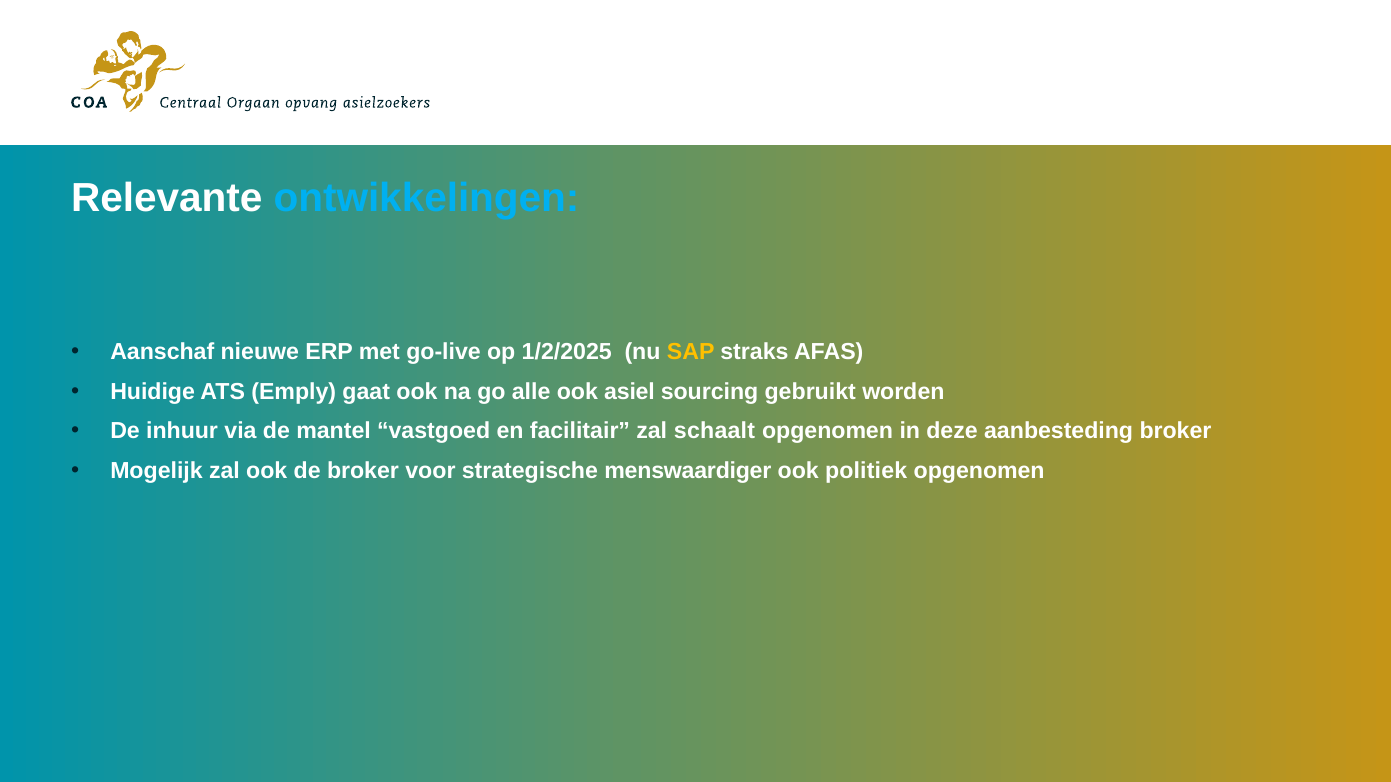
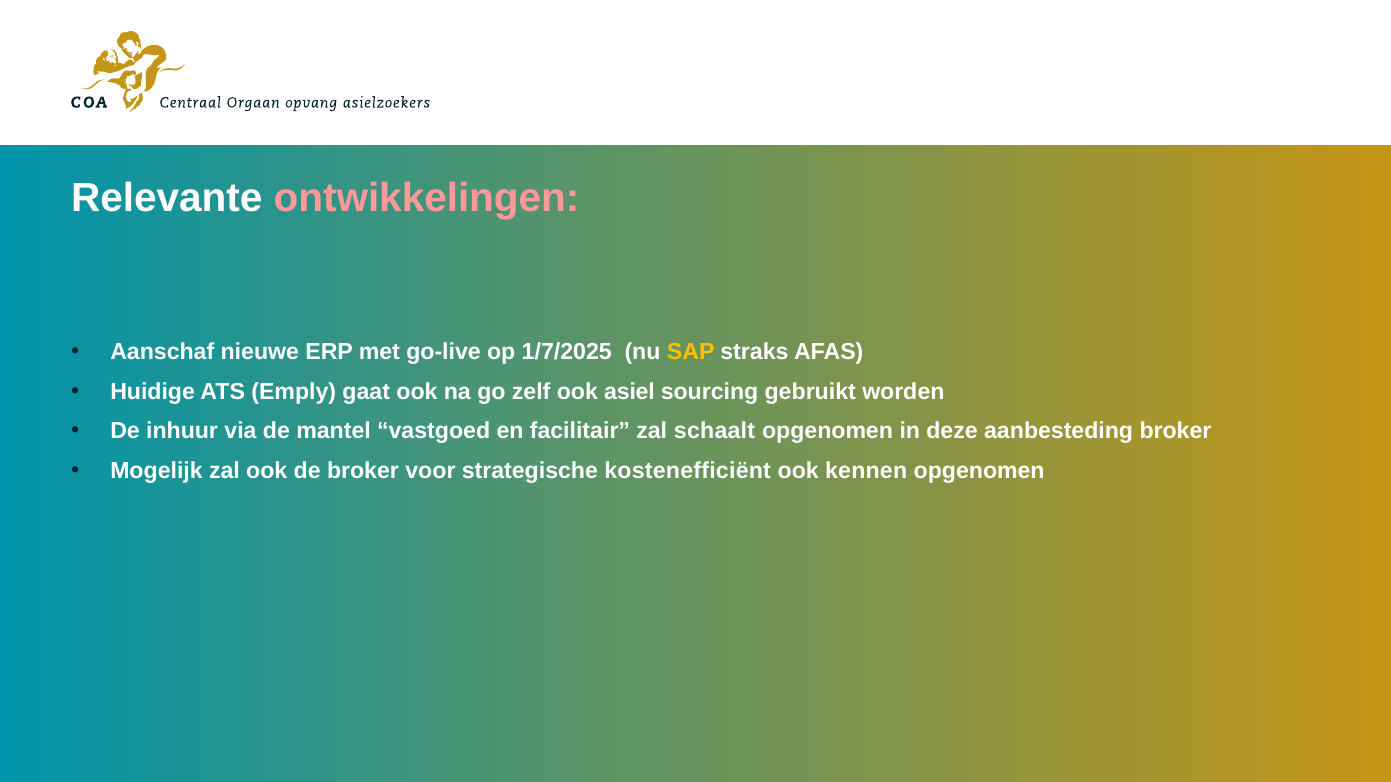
ontwikkelingen colour: light blue -> pink (427, 198)
1/2/2025: 1/2/2025 -> 1/7/2025 (567, 352)
alle: alle -> zelf (531, 392)
menswaardiger: menswaardiger -> kostenefficiënt (688, 471)
politiek: politiek -> kennen (866, 471)
